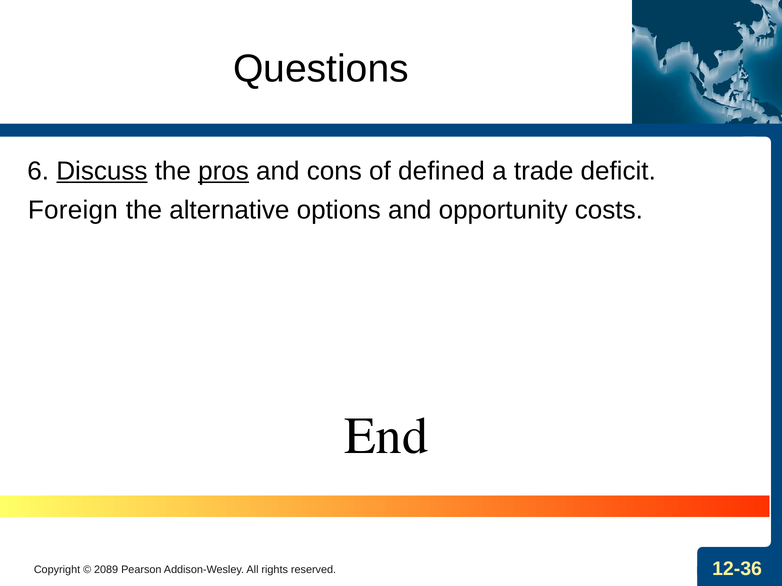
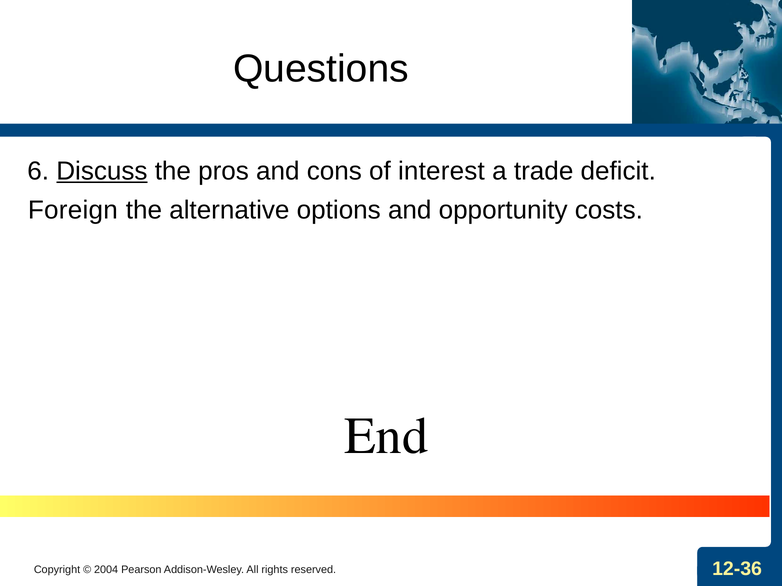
pros underline: present -> none (224, 171)
defined: defined -> interest (441, 171)
2089: 2089 -> 2004 (106, 570)
